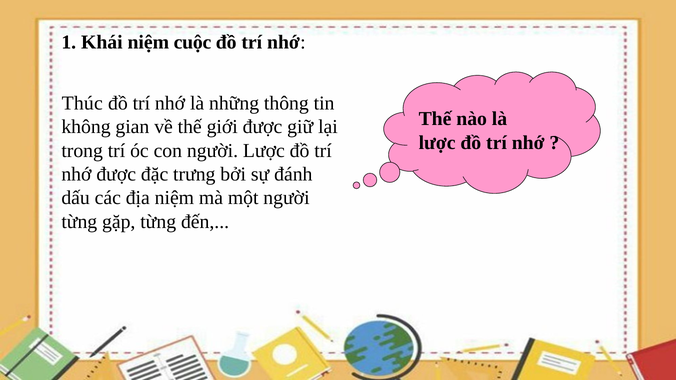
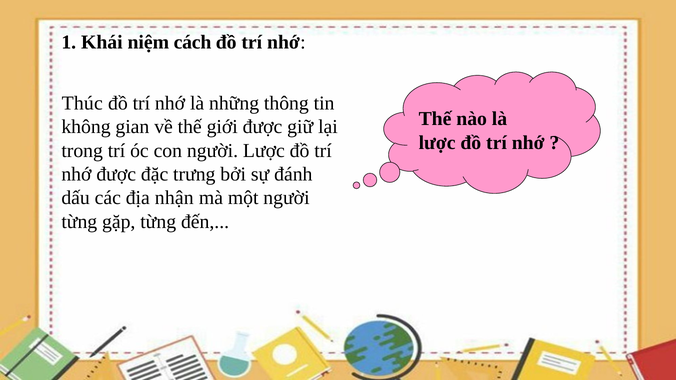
cuộc: cuộc -> cách (192, 42)
địa niệm: niệm -> nhận (174, 198)
